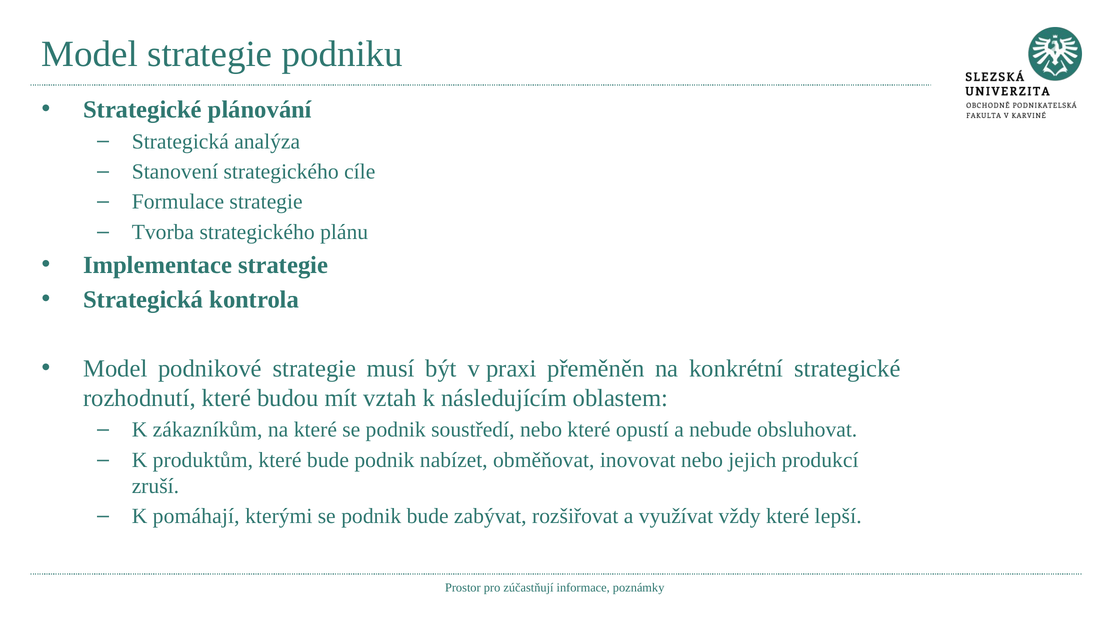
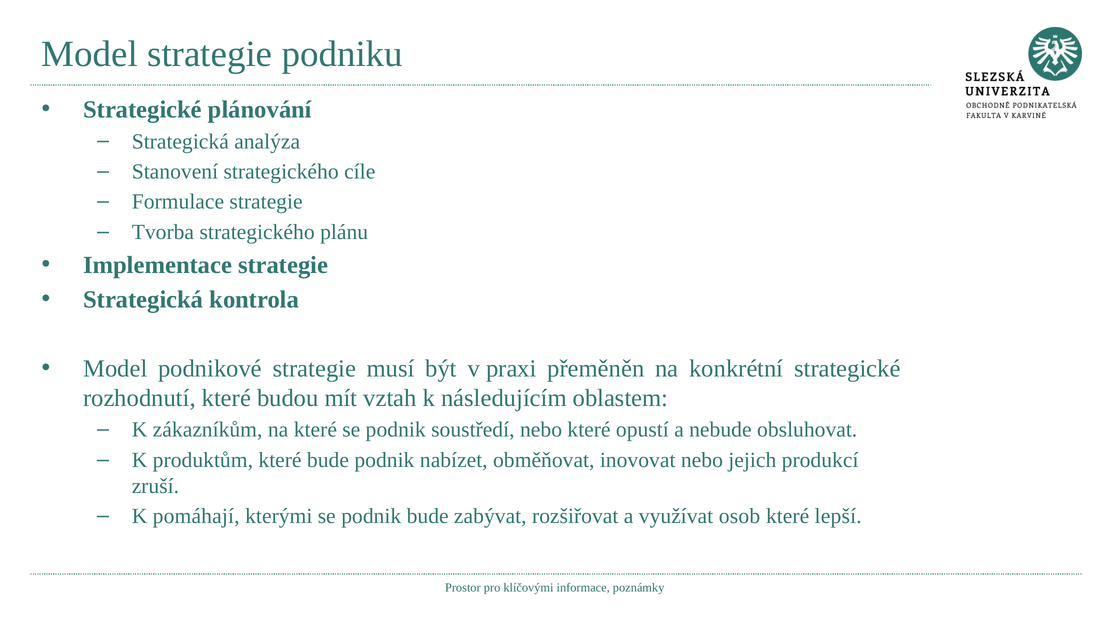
vždy: vždy -> osob (739, 517)
zúčastňují: zúčastňují -> klíčovými (528, 588)
